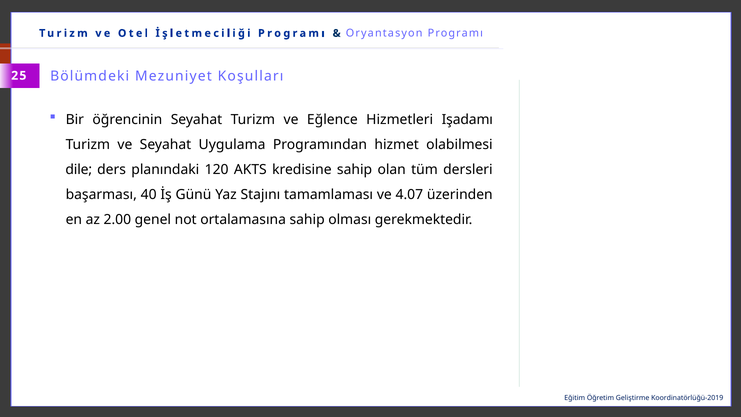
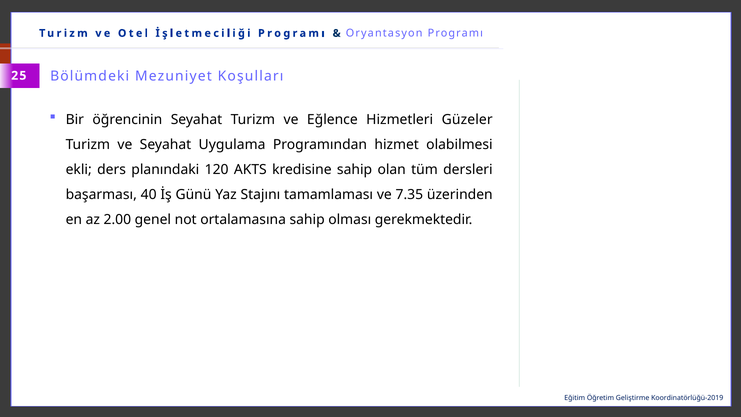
Işadamı: Işadamı -> Güzeler (467, 119)
dile: dile -> ekli (79, 169)
4.07: 4.07 -> 7.35 (409, 194)
